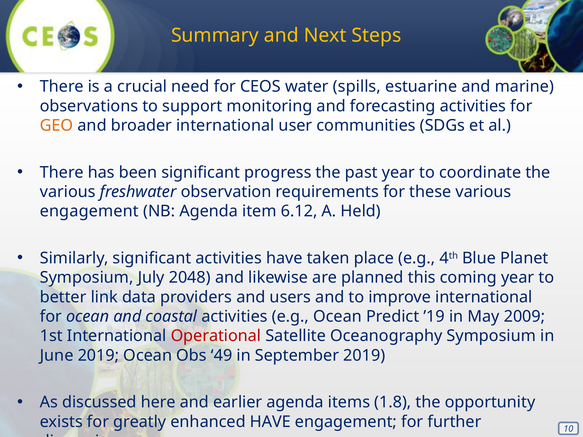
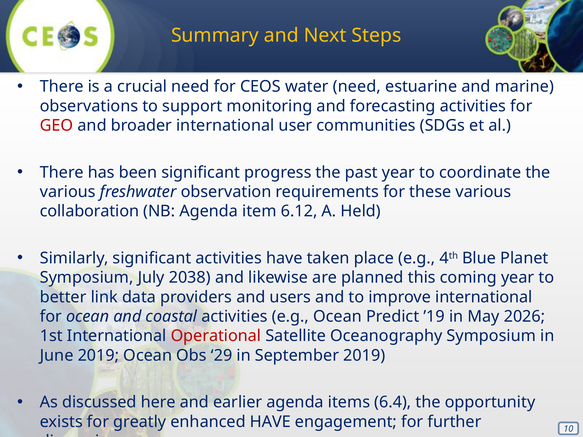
water spills: spills -> need (357, 87)
GEO colour: orange -> red (57, 126)
engagement: engagement -> collaboration (89, 211)
2048: 2048 -> 2038 (190, 278)
2009: 2009 -> 2026 (524, 317)
49: 49 -> 29 (222, 356)
1.8: 1.8 -> 6.4 (393, 402)
